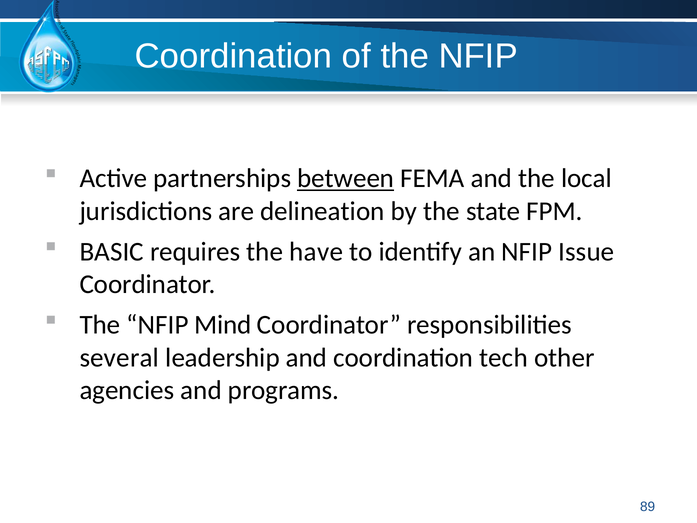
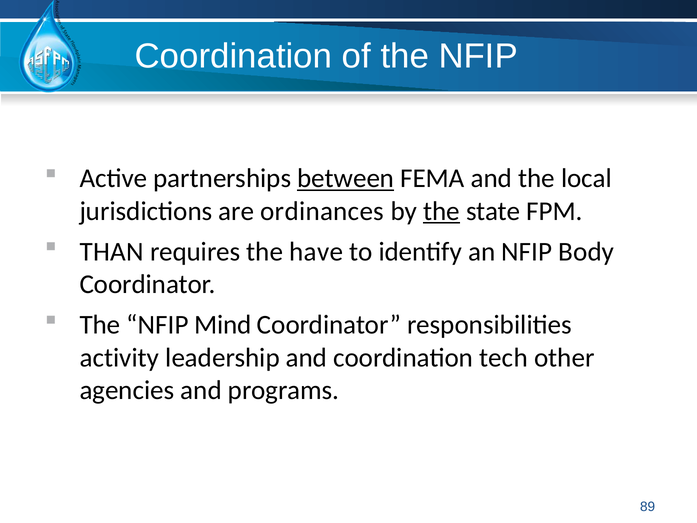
delineation: delineation -> ordinances (322, 211)
the underline: none -> present (442, 211)
BASIC: BASIC -> THAN (112, 252)
Issue: Issue -> Body (586, 252)
several: several -> activity (119, 357)
